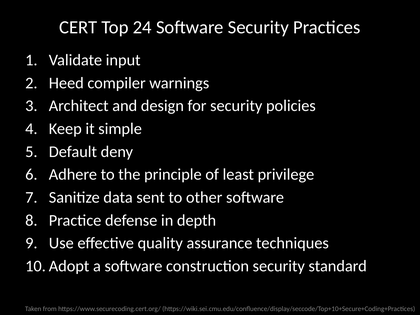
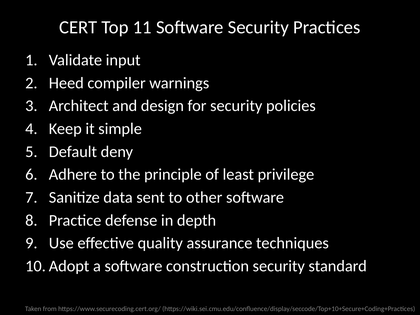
24: 24 -> 11 (142, 27)
